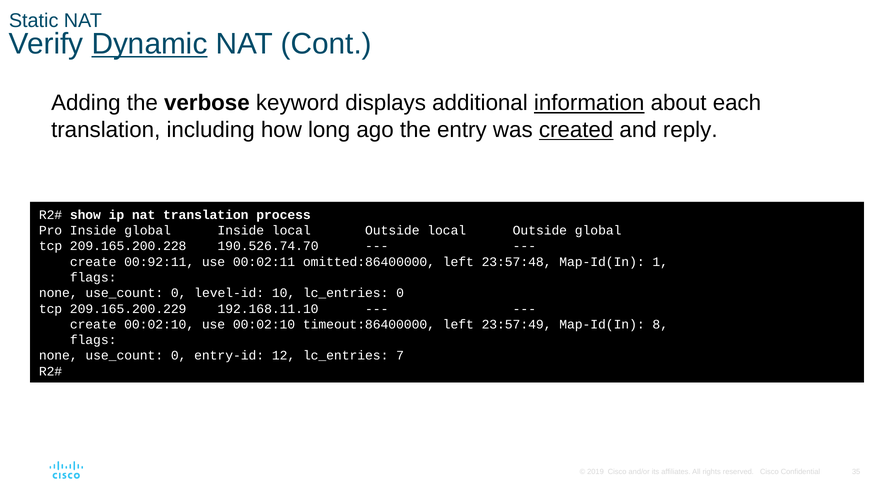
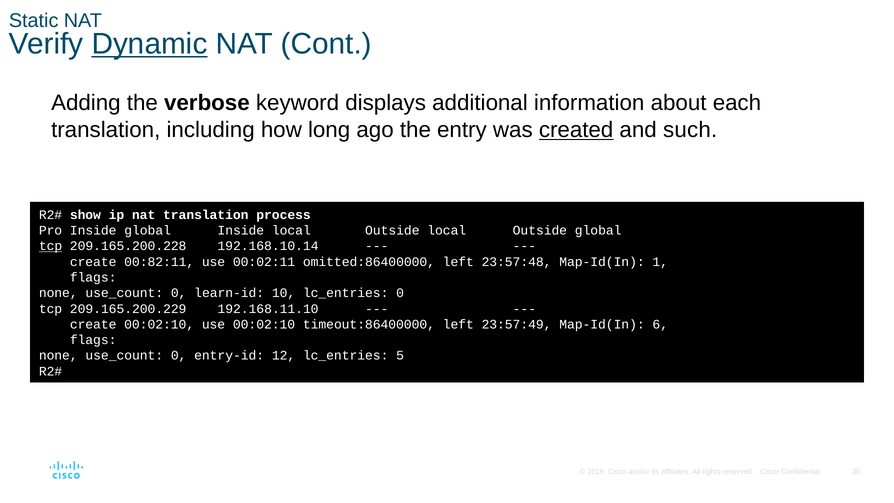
information underline: present -> none (589, 103)
reply: reply -> such (690, 130)
tcp underline: none -> present (51, 246)
190.526.74.70: 190.526.74.70 -> 192.168.10.14 (268, 246)
00:92:11: 00:92:11 -> 00:82:11 (159, 262)
level-id: level-id -> learn-id (229, 293)
8: 8 -> 6 (660, 324)
7: 7 -> 5 (400, 356)
